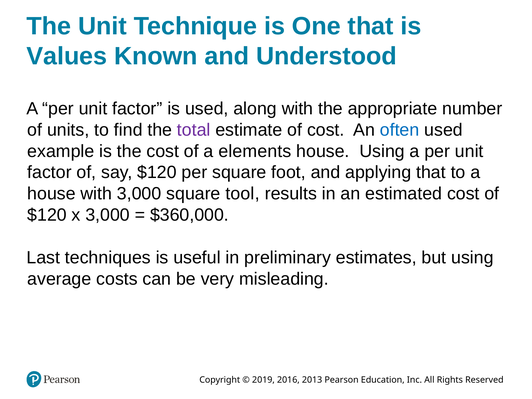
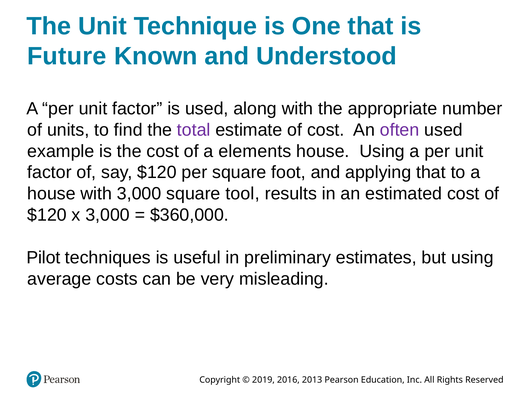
Values: Values -> Future (67, 56)
often colour: blue -> purple (400, 130)
Last: Last -> Pilot (43, 258)
